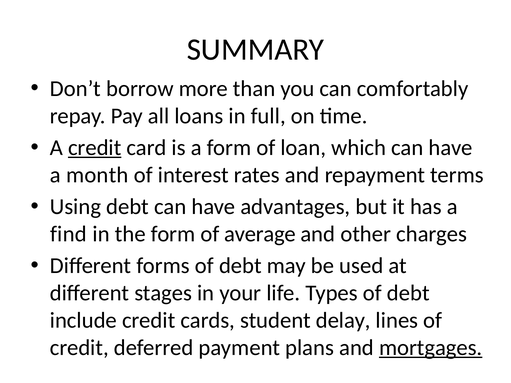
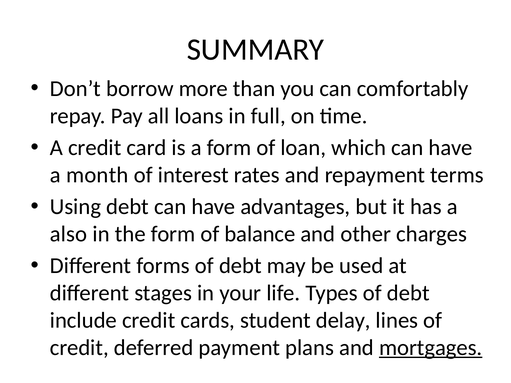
credit underline: present -> none (95, 148)
find: find -> also (69, 234)
average: average -> balance (260, 234)
